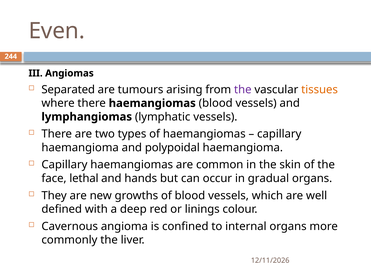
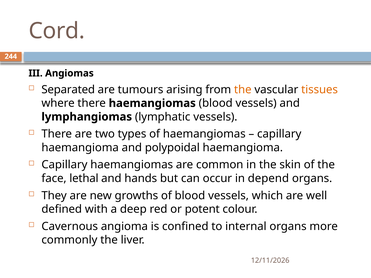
Even: Even -> Cord (57, 31)
the colour: purple -> orange (243, 90)
gradual: gradual -> depend (268, 179)
linings: linings -> potent (202, 209)
